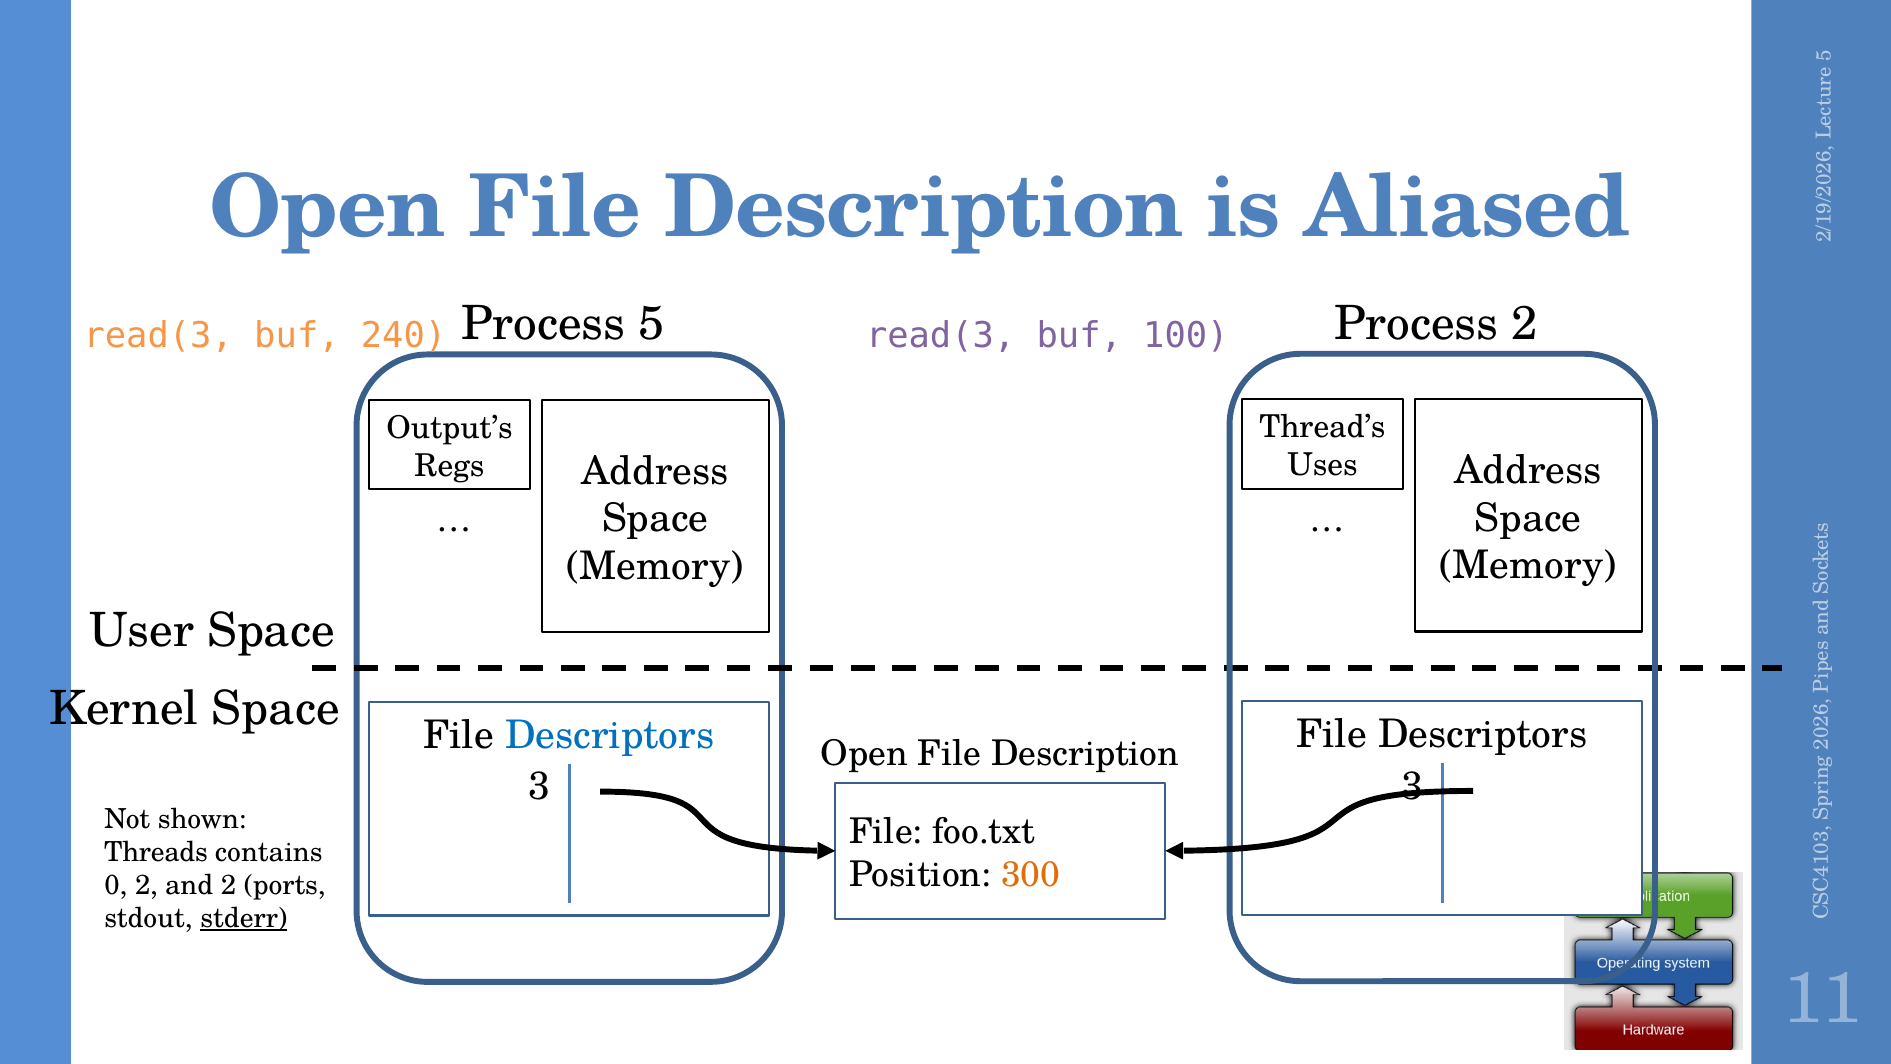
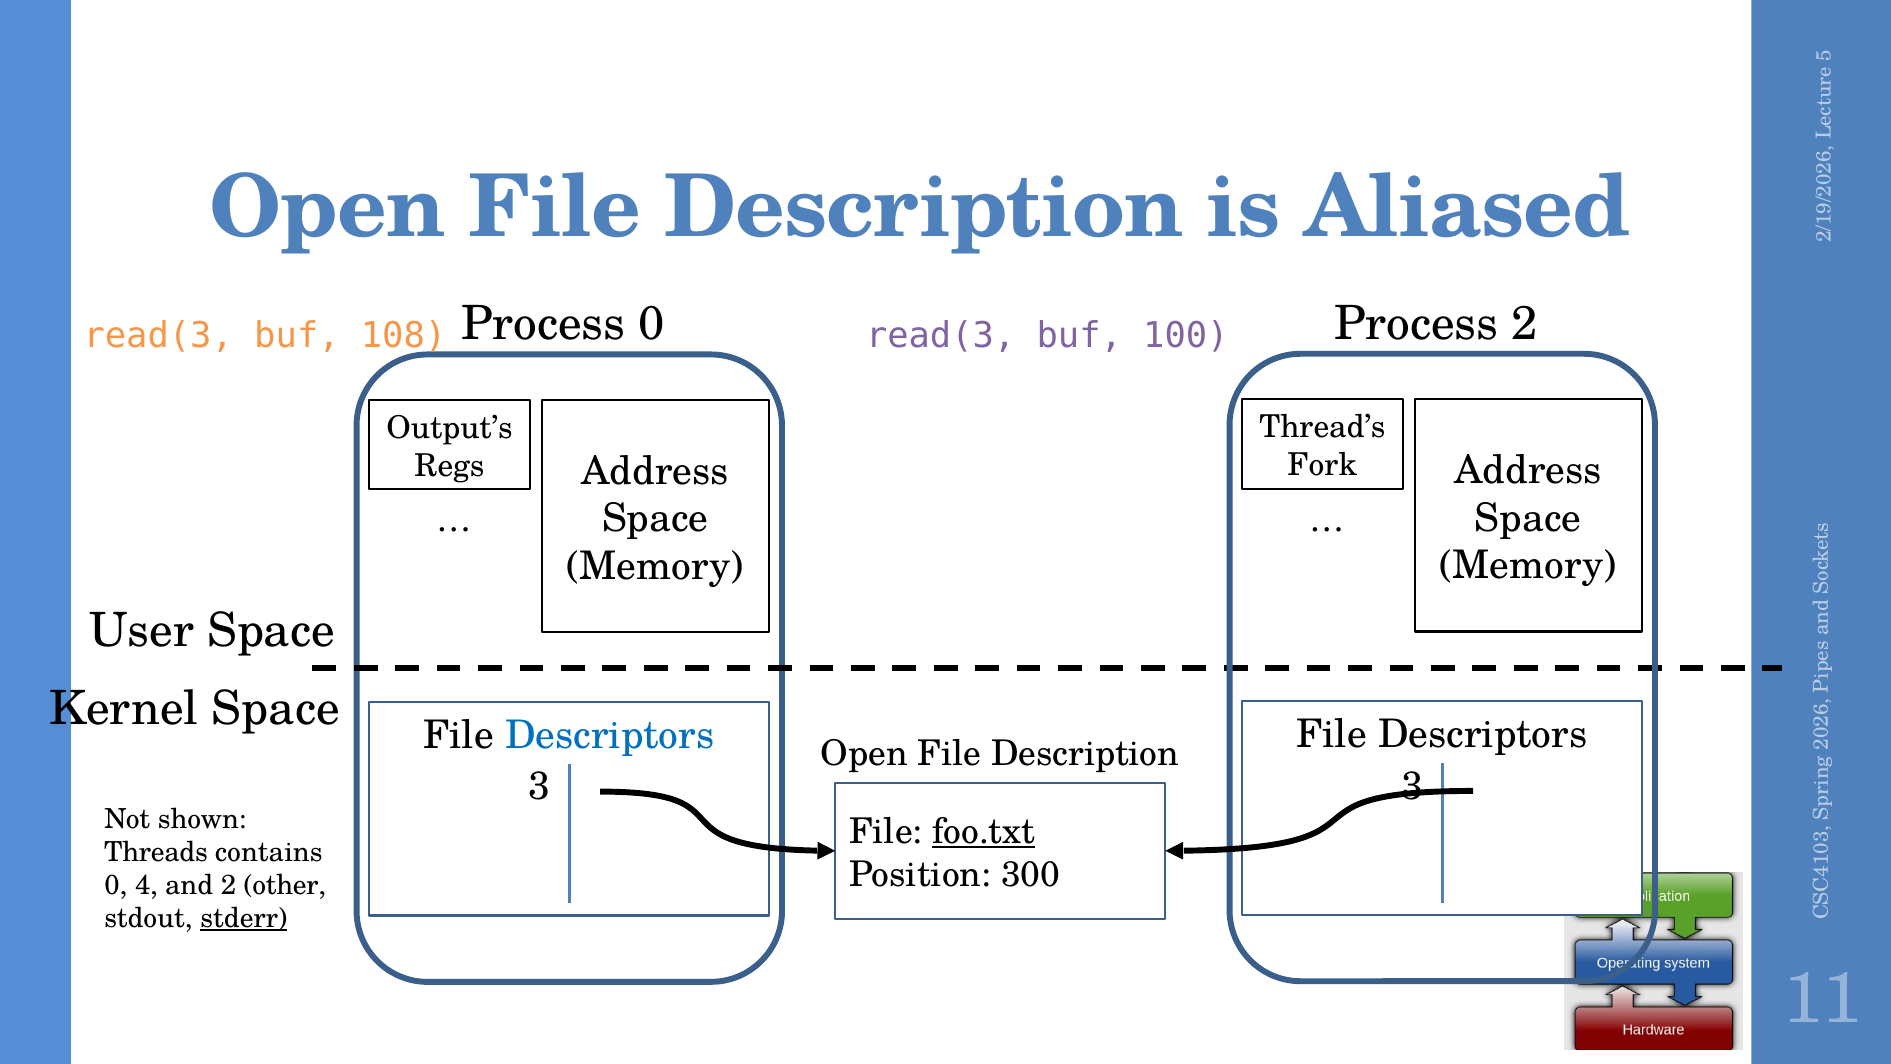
Process 5: 5 -> 0 (652, 324)
240: 240 -> 108 (404, 336)
Uses: Uses -> Fork (1322, 465)
foo.txt underline: none -> present (984, 832)
300 colour: orange -> black (1031, 874)
2: 2 -> 4 (146, 885)
ports: ports -> other (285, 885)
